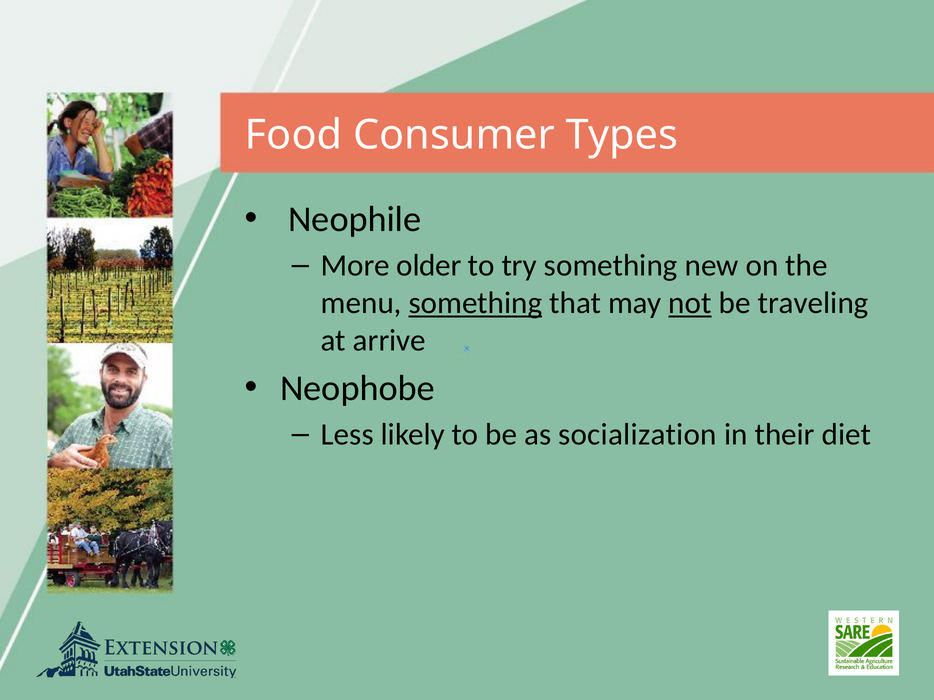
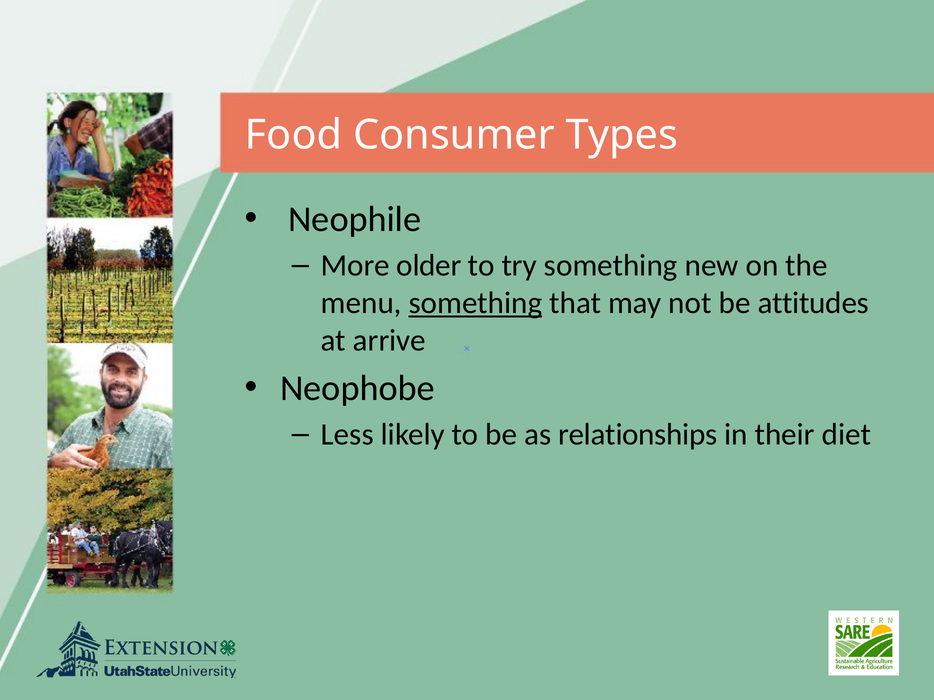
not underline: present -> none (690, 303)
traveling: traveling -> attitudes (813, 303)
socialization: socialization -> relationships (638, 435)
